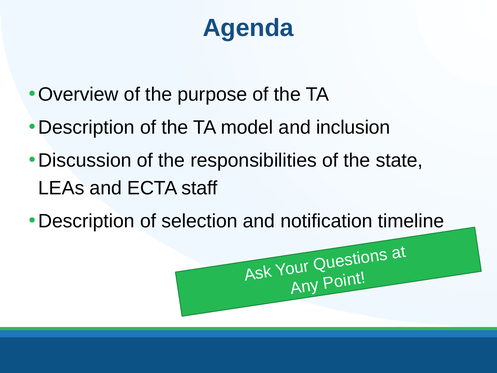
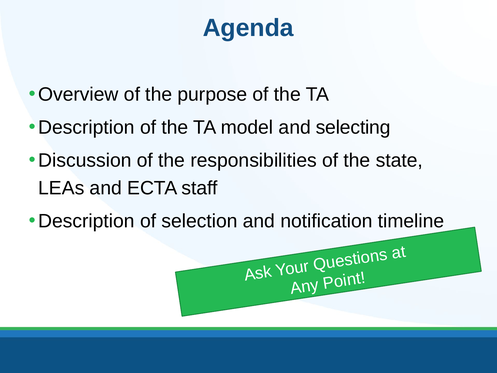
inclusion: inclusion -> selecting (353, 127)
